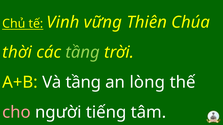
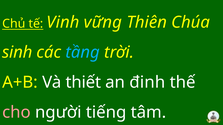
thời: thời -> sinh (17, 52)
tầng colour: light green -> light blue (83, 52)
Và tầng: tầng -> thiết (83, 83)
lòng: lòng -> đinh (147, 83)
